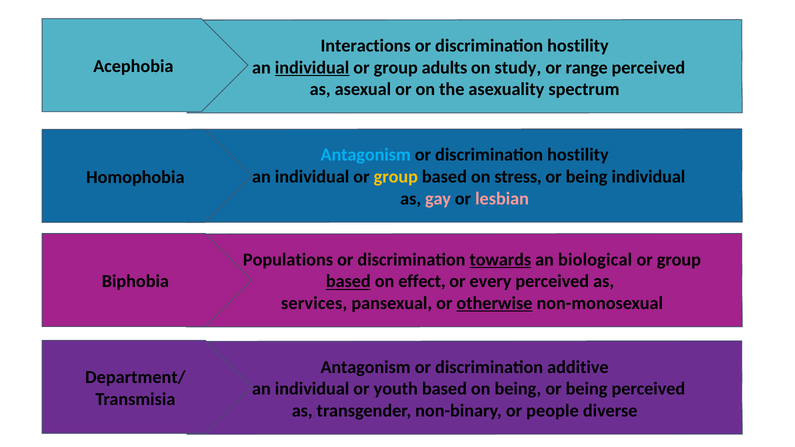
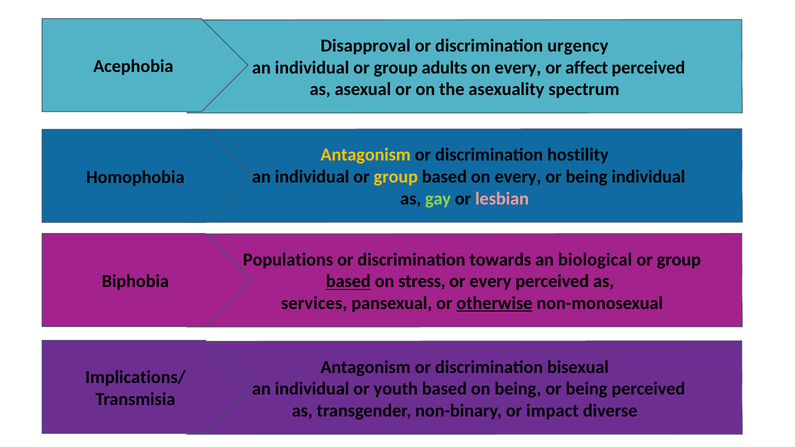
Interactions: Interactions -> Disapproval (366, 46)
hostility: hostility -> urgency (578, 46)
individual underline: present -> none (312, 68)
study: study -> every (518, 68)
range: range -> affect (587, 68)
Antagonism colour: light blue -> yellow (366, 155)
based on stress: stress -> every (518, 177)
gay colour: pink -> light green (438, 199)
towards underline: present -> none (500, 260)
effect: effect -> stress (422, 282)
additive: additive -> bisexual (578, 367)
Department/: Department/ -> Implications/ (135, 377)
people: people -> impact (552, 411)
